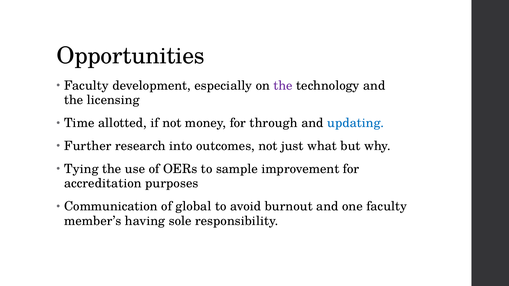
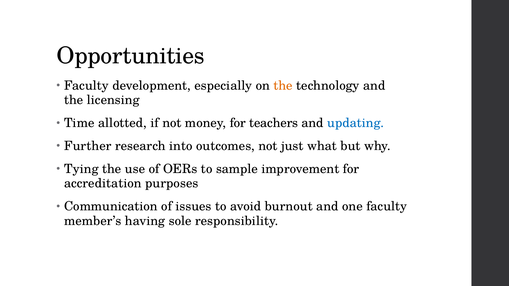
the colour: purple -> orange (283, 86)
through: through -> teachers (274, 123)
global: global -> issues (193, 207)
